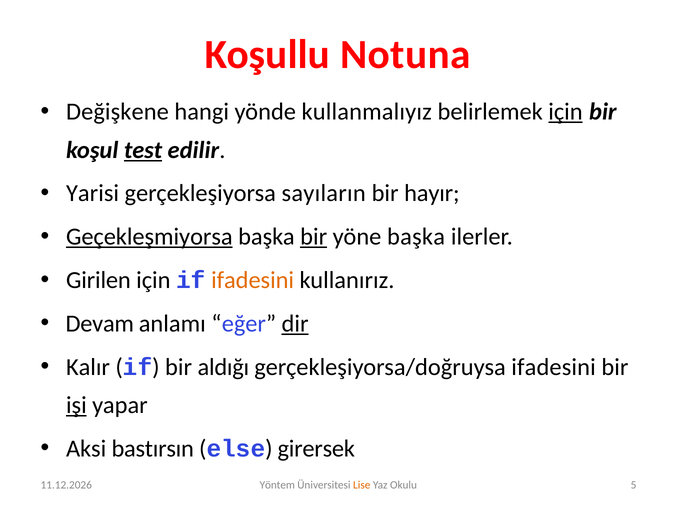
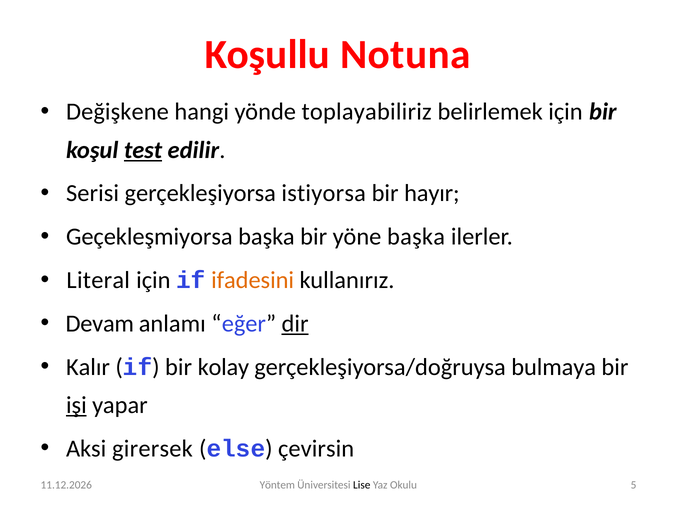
kullanmalıyız: kullanmalıyız -> toplayabiliriz (367, 112)
için underline: present -> none (565, 112)
Yarisi: Yarisi -> Serisi (93, 193)
sayıların: sayıların -> istiyorsa (324, 193)
Geçekleşmiyorsa underline: present -> none (149, 237)
bir underline: present -> none (314, 237)
Girilen: Girilen -> Literal (98, 280)
aldığı: aldığı -> kolay (223, 367)
gerçekleşiyorsa/doğruysa ifadesini: ifadesini -> bulmaya (554, 367)
bastırsın: bastırsın -> girersek (152, 448)
girersek: girersek -> çevirsin (316, 448)
Lise colour: orange -> black (362, 485)
